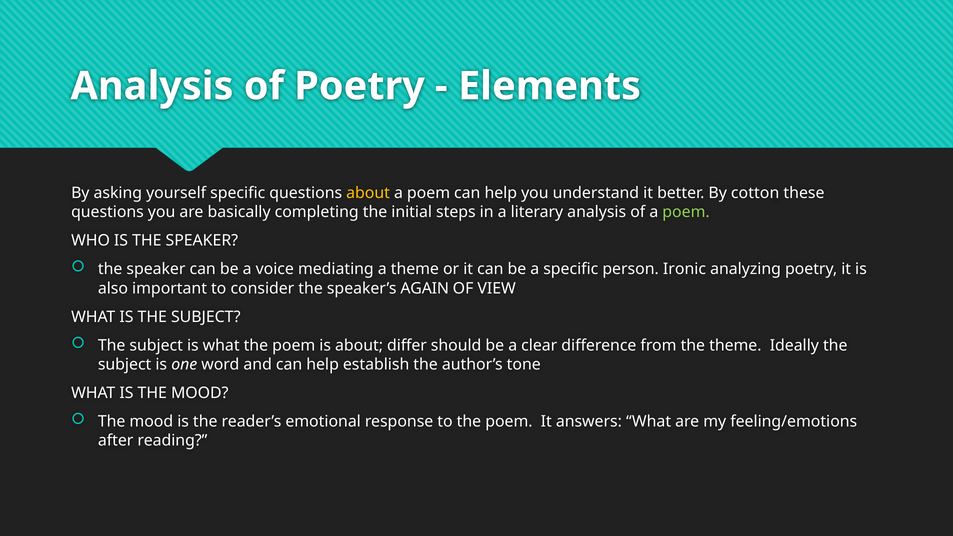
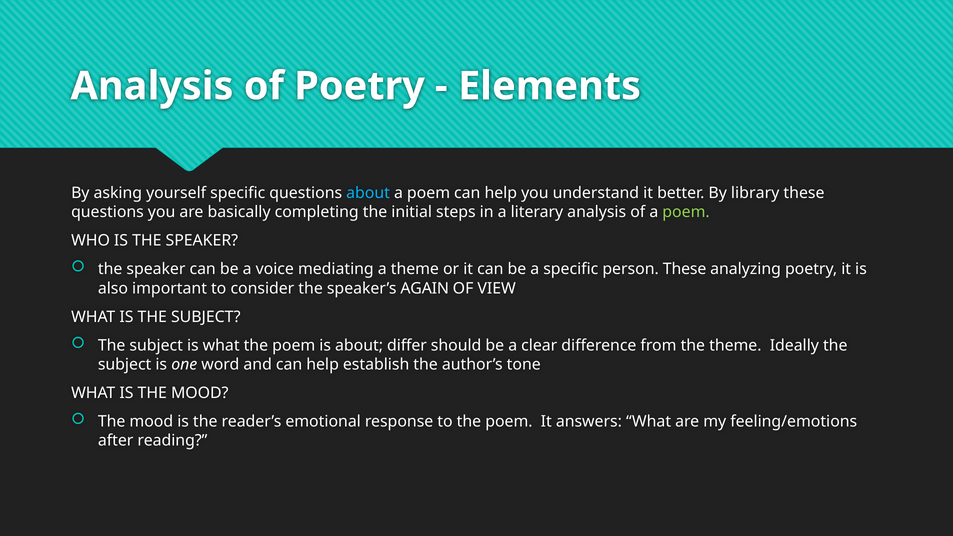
about colour: yellow -> light blue (368, 193)
cotton: cotton -> library (755, 193)
person Ironic: Ironic -> These (685, 269)
